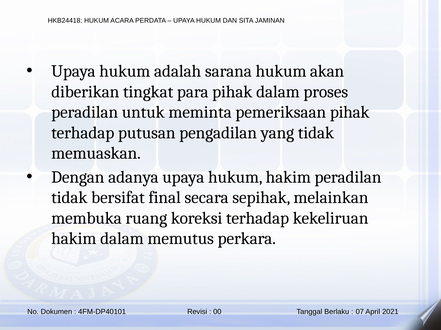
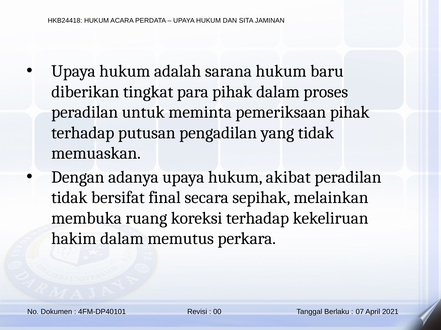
akan: akan -> baru (327, 71)
hukum hakim: hakim -> akibat (288, 178)
